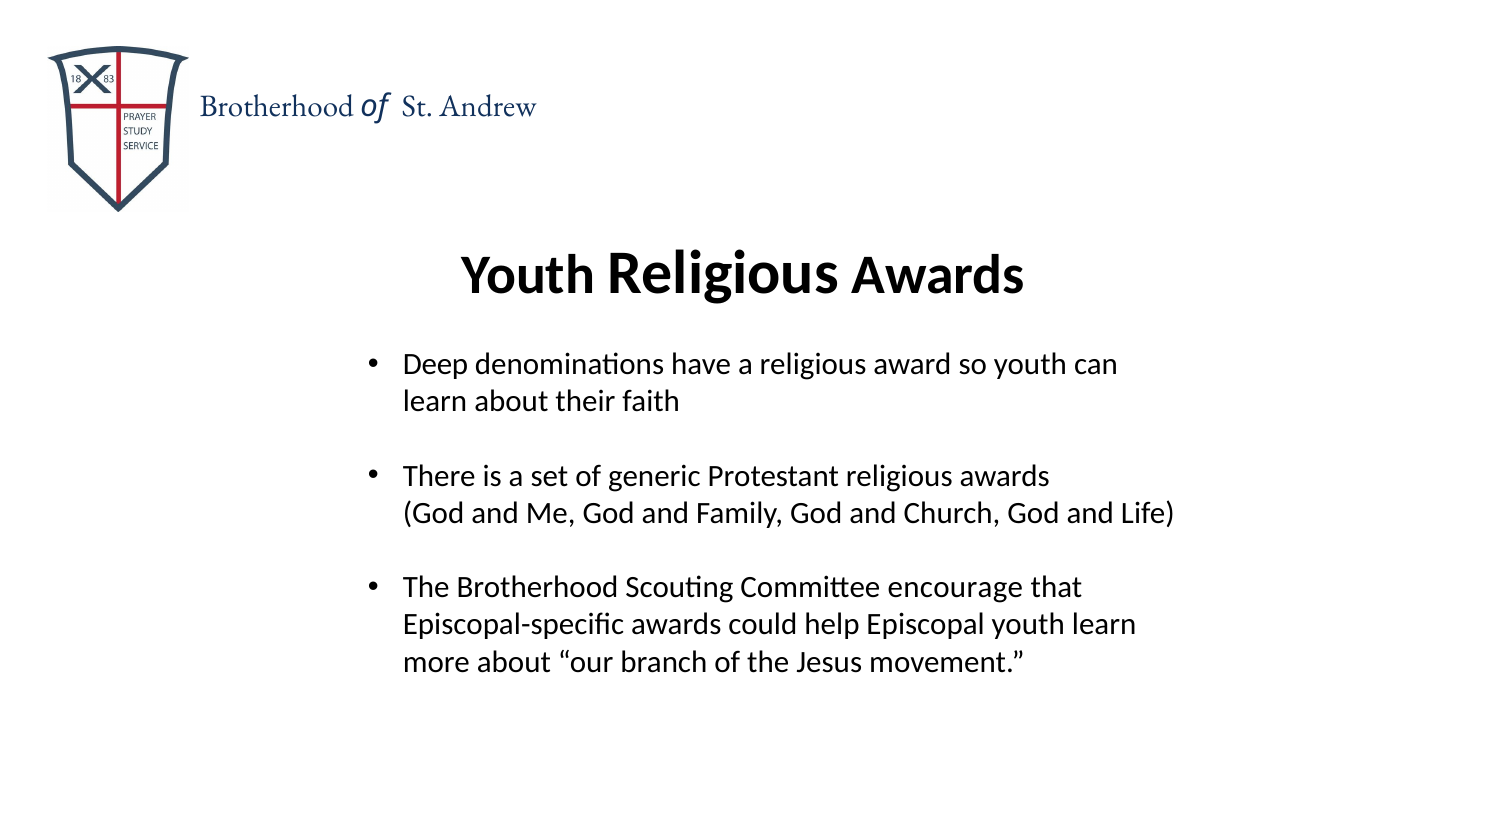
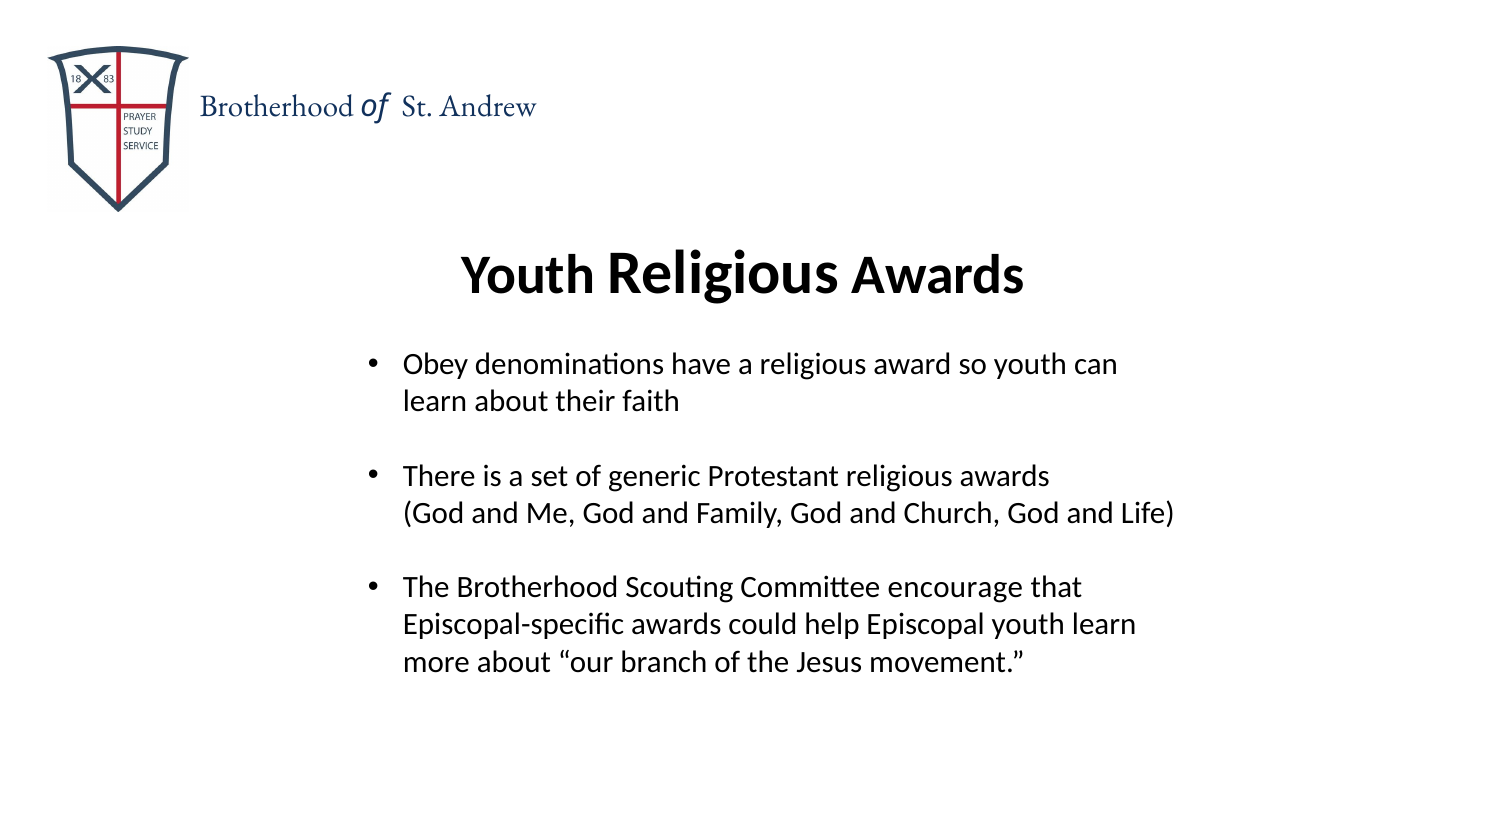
Deep: Deep -> Obey (436, 365)
